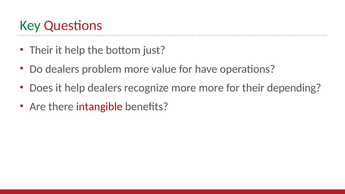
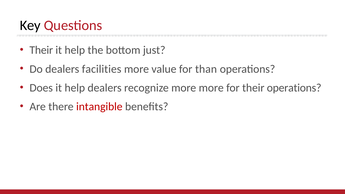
Key colour: green -> black (30, 25)
problem: problem -> facilities (102, 69)
have: have -> than (206, 69)
their depending: depending -> operations (294, 88)
